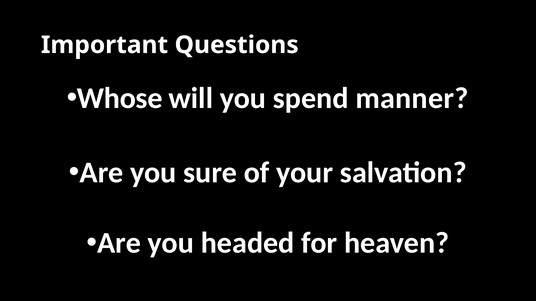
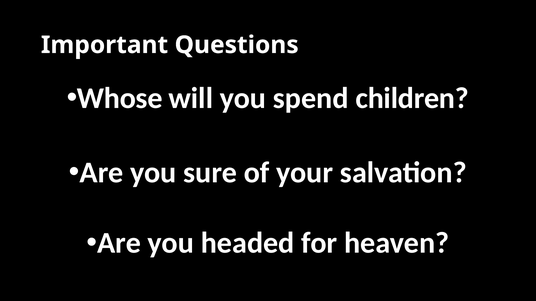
manner: manner -> children (412, 98)
